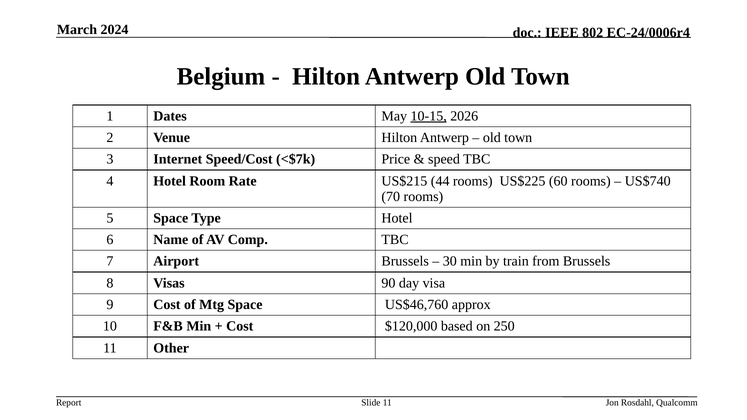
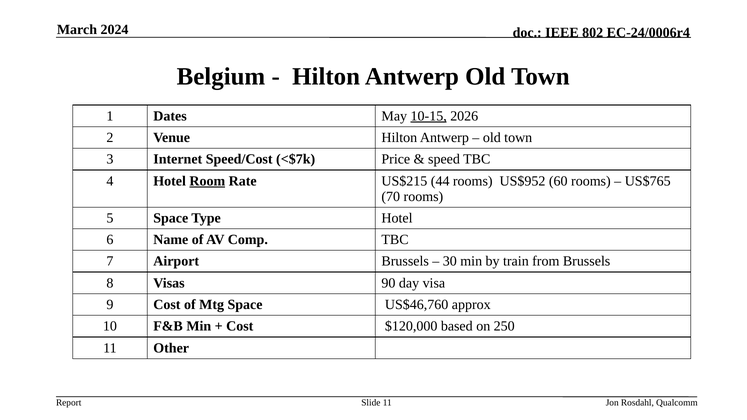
Room underline: none -> present (207, 181)
US$225: US$225 -> US$952 (523, 181)
US$740: US$740 -> US$765 (648, 181)
